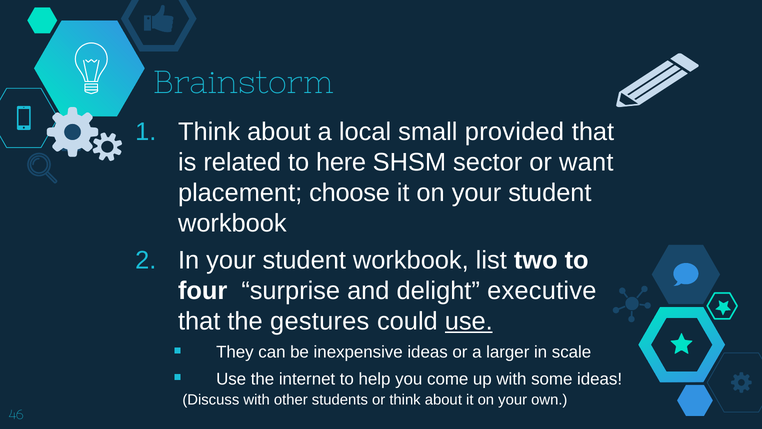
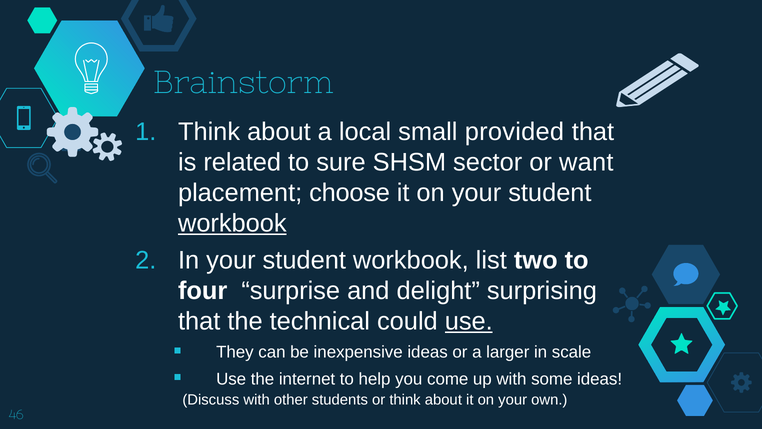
here: here -> sure (341, 162)
workbook underline: none -> present (232, 223)
executive: executive -> surprising (542, 290)
gestures: gestures -> technical (320, 321)
